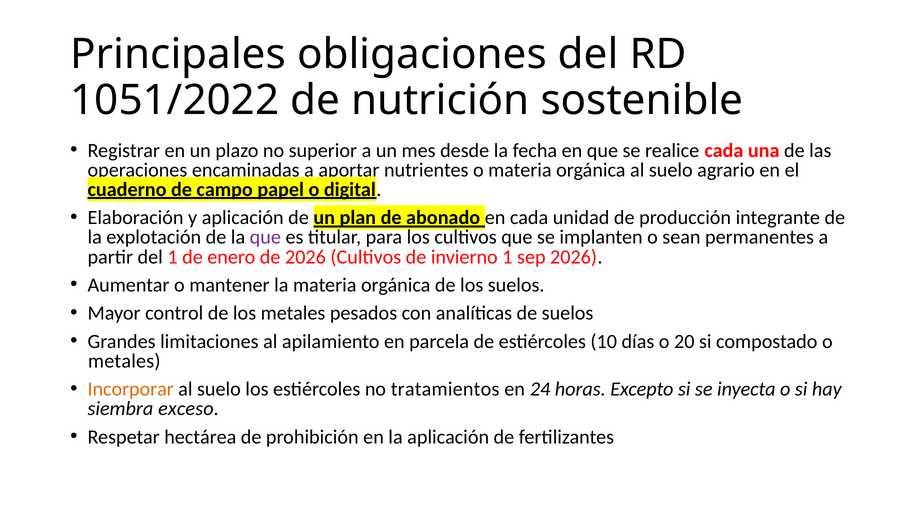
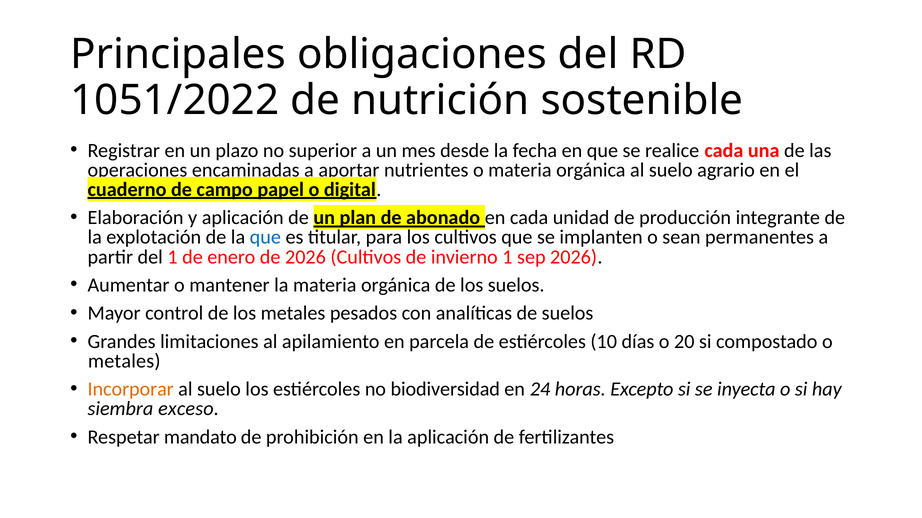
que colour: purple -> blue (265, 238)
tratamientos: tratamientos -> biodiversidad (445, 390)
hectárea: hectárea -> mandato (200, 438)
